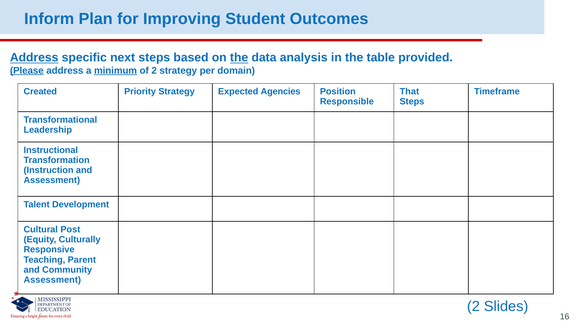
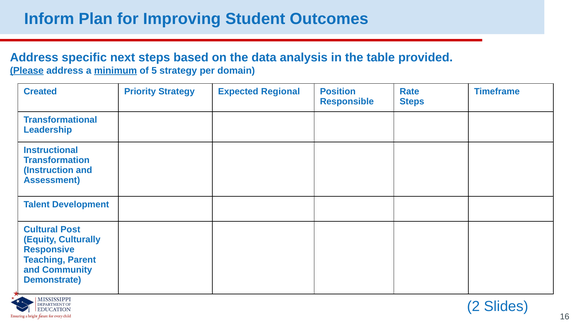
Address underline: present -> none (34, 58)
the underline: present -> none (239, 58)
of 2: 2 -> 5 (154, 71)
Agencies: Agencies -> Regional (280, 91)
That: That -> Rate (409, 91)
Assessment: Assessment -> Demonstrate (52, 280)
